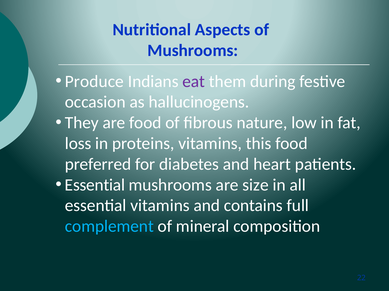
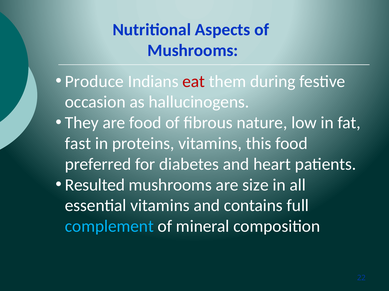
eat colour: purple -> red (194, 82)
loss: loss -> fast (78, 144)
Essential: Essential -> Resulted (95, 185)
